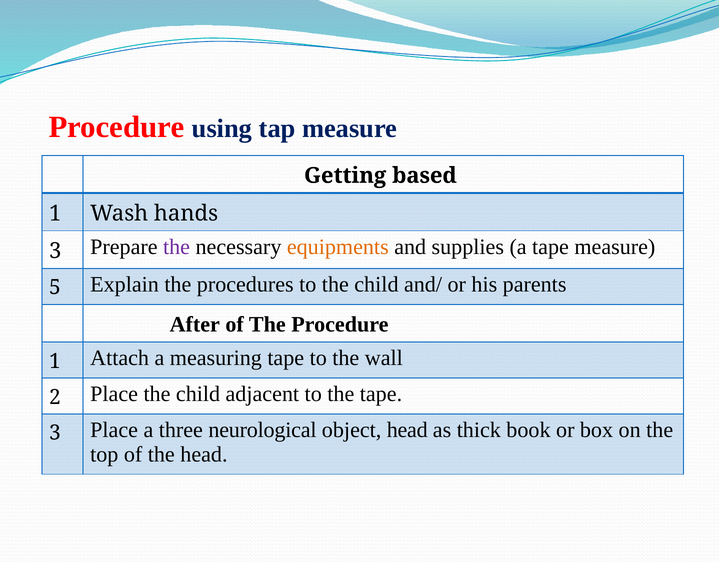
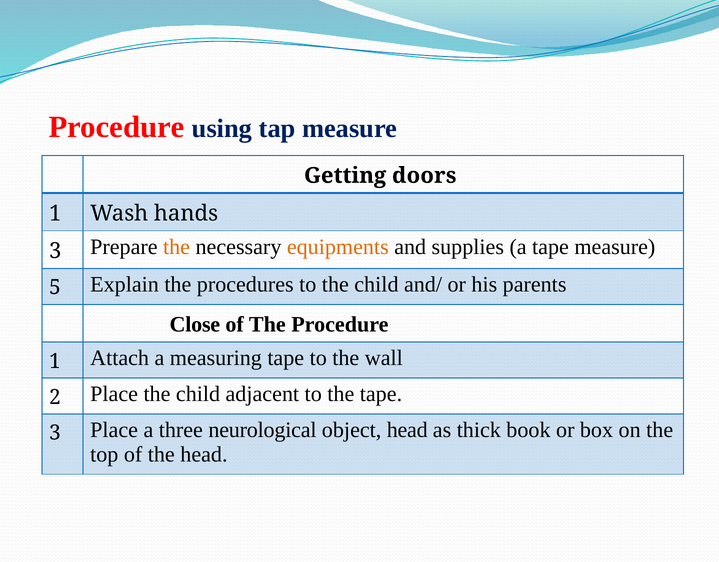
based: based -> doors (424, 176)
the colour: purple -> orange (177, 247)
After: After -> Close (195, 325)
